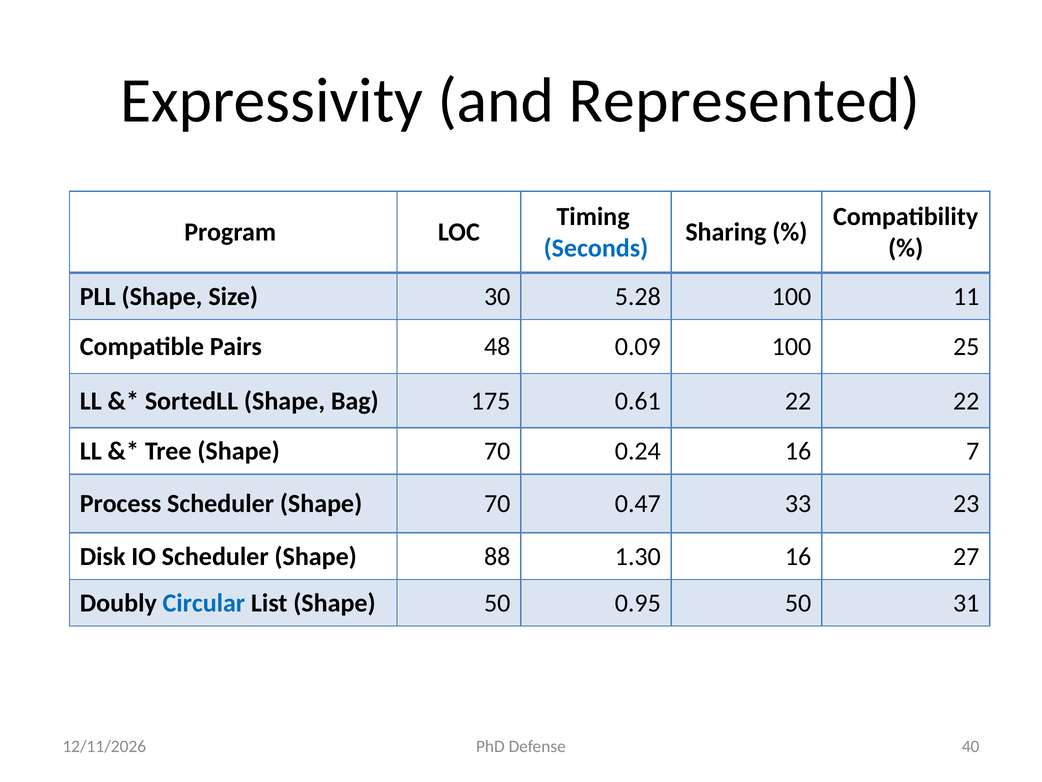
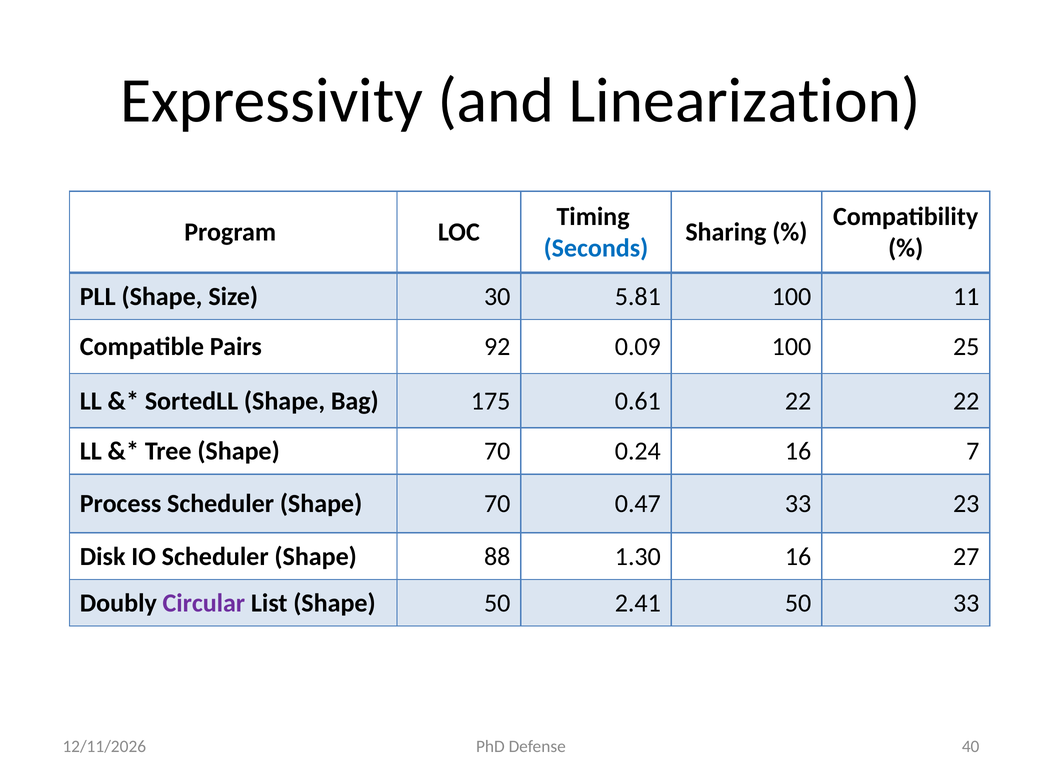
Represented: Represented -> Linearization (744, 101)
5.28: 5.28 -> 5.81 (638, 296)
48: 48 -> 92 (497, 347)
Circular colour: blue -> purple (204, 603)
0.95: 0.95 -> 2.41 (638, 603)
50 31: 31 -> 33 (966, 603)
